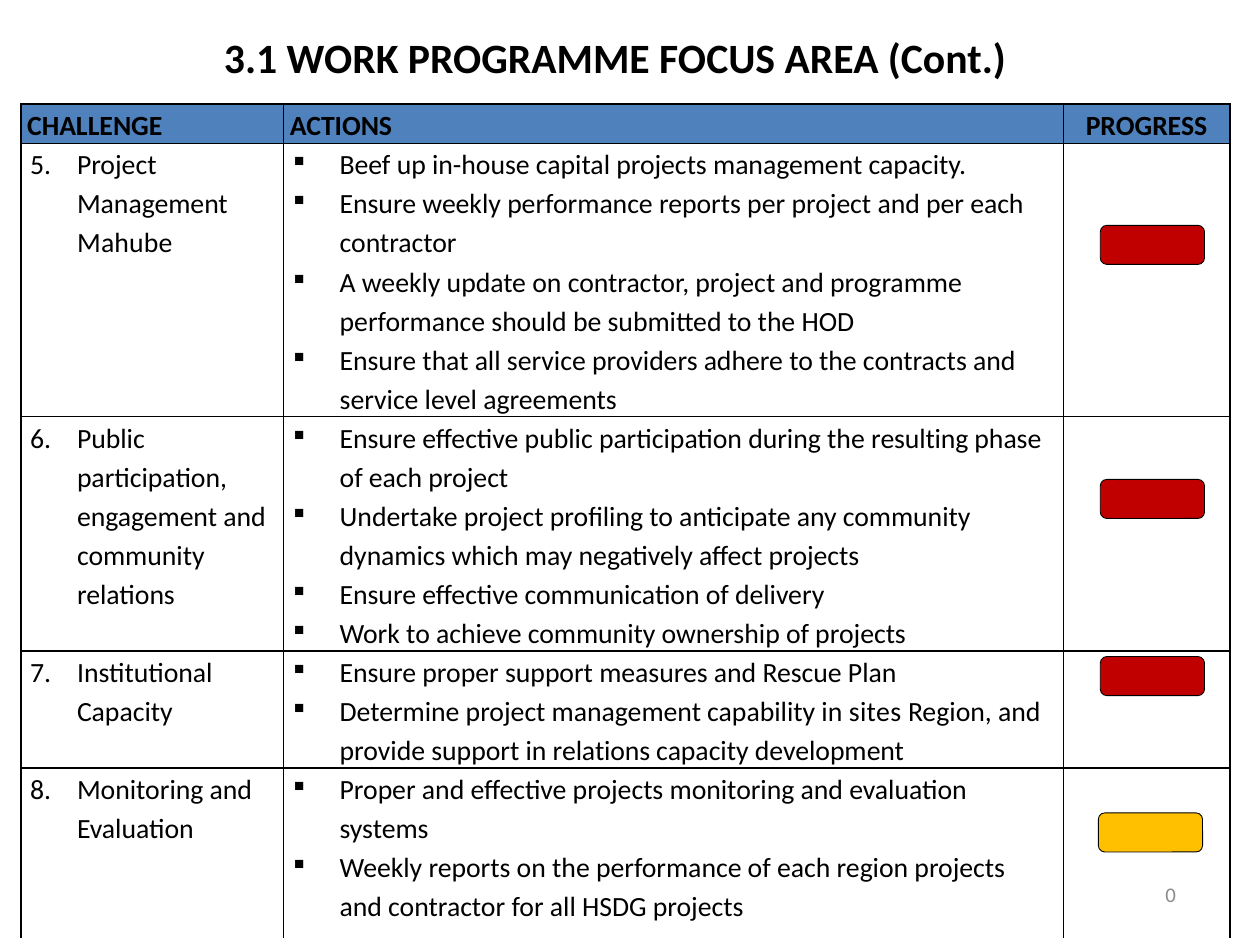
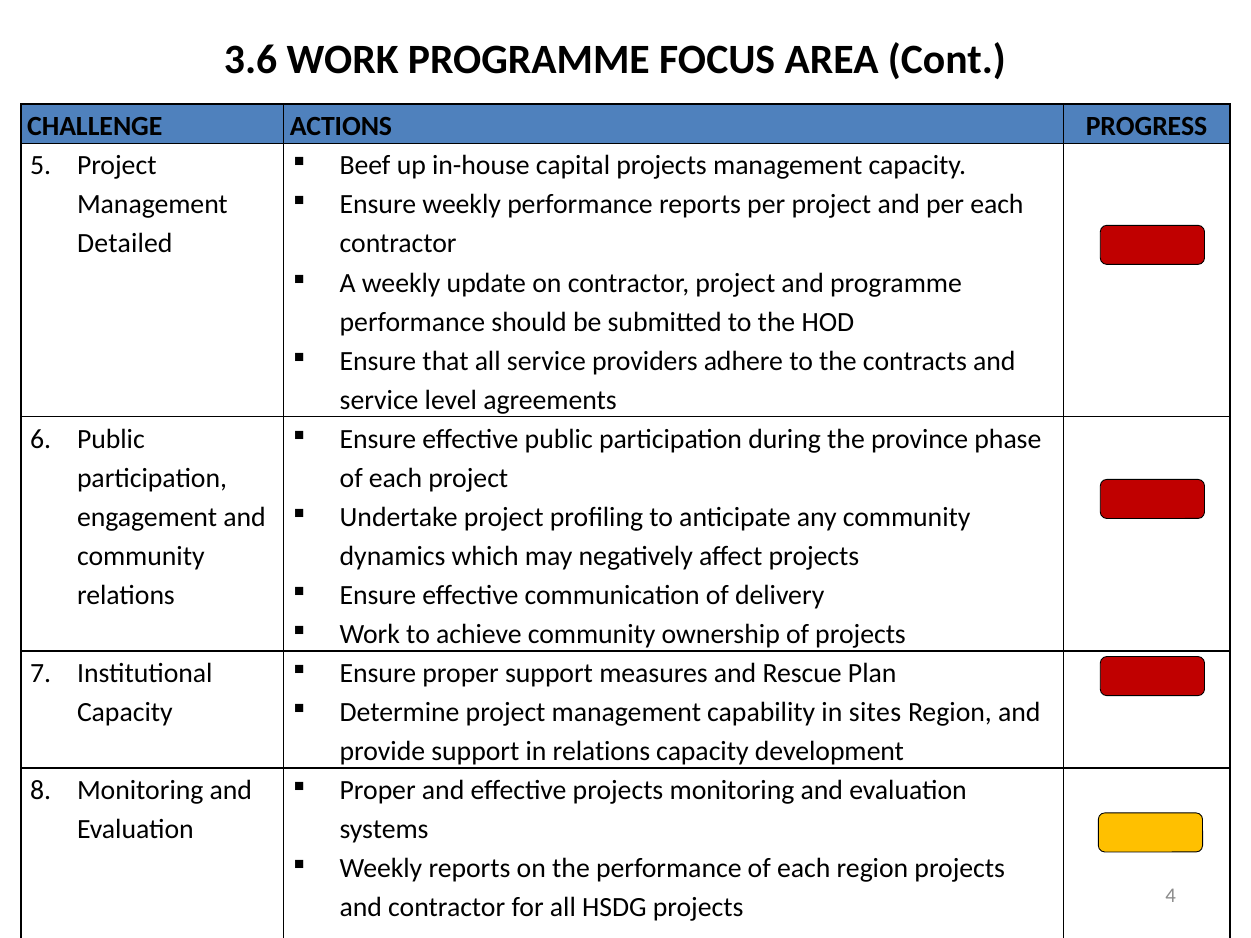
3.1: 3.1 -> 3.6 (251, 60)
Mahube: Mahube -> Detailed (125, 244)
resulting: resulting -> province (920, 439)
0: 0 -> 4 (1171, 896)
